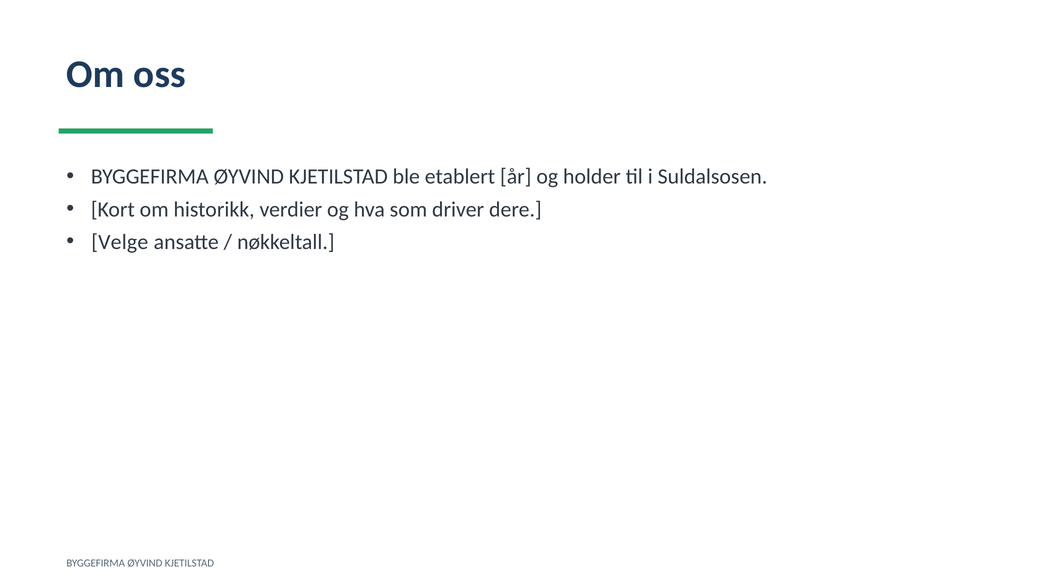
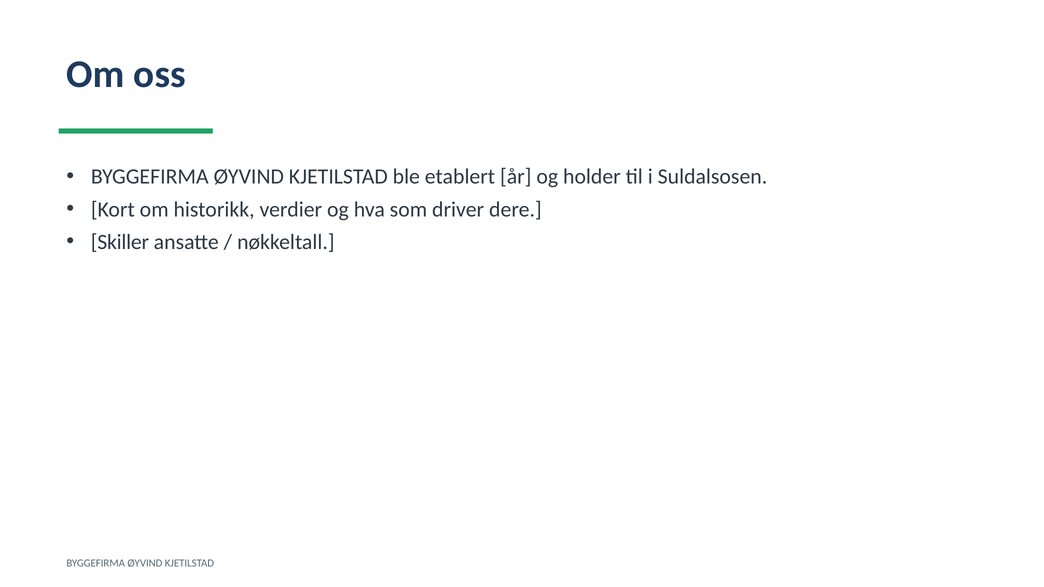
Velge: Velge -> Skiller (120, 242)
